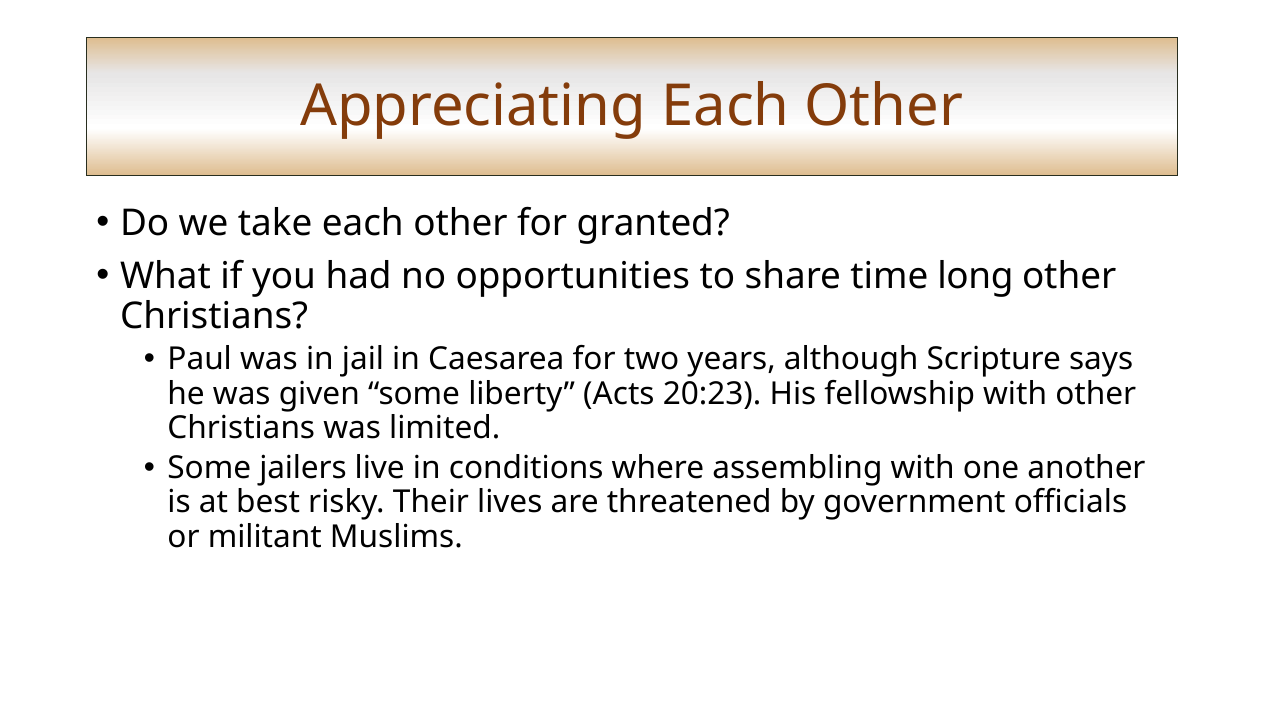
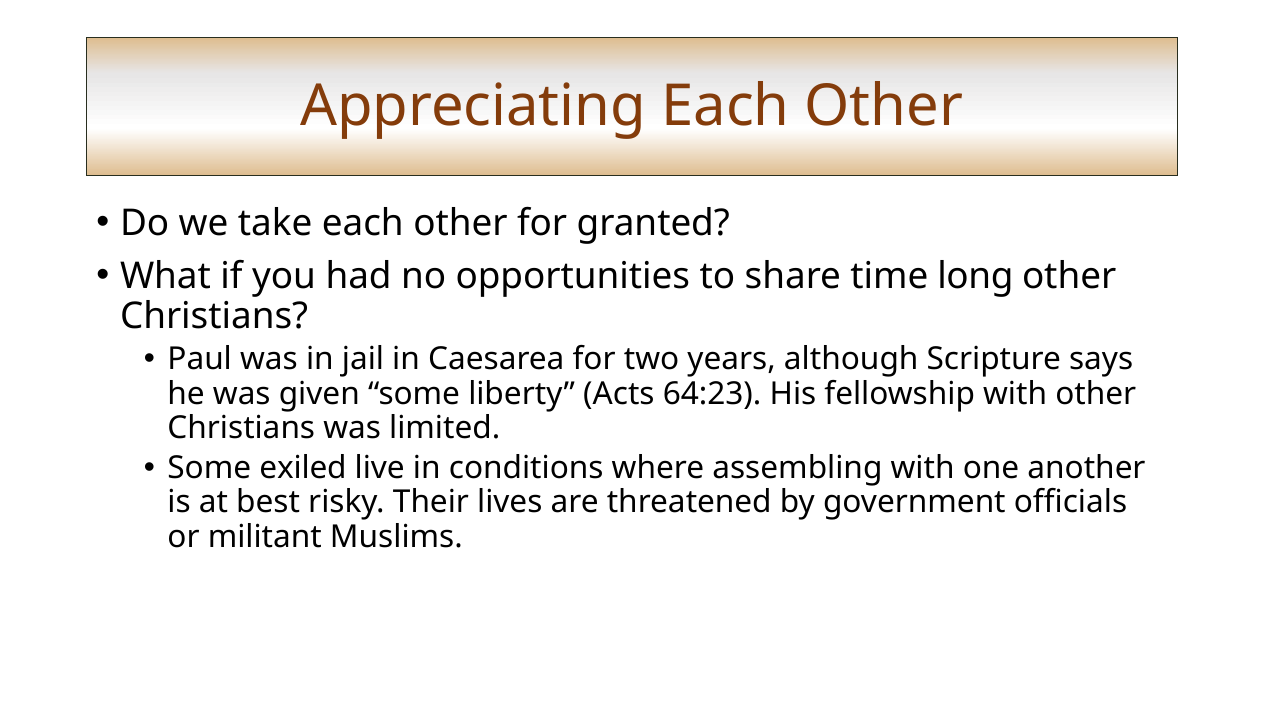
20:23: 20:23 -> 64:23 (712, 394)
jailers: jailers -> exiled (303, 468)
